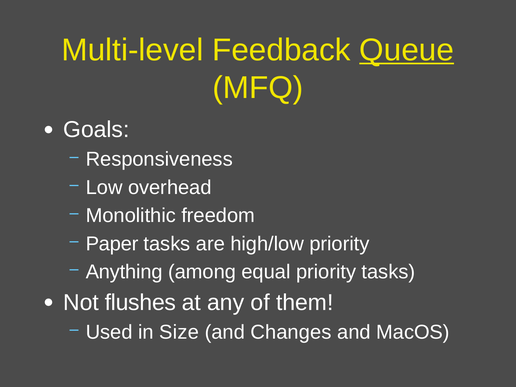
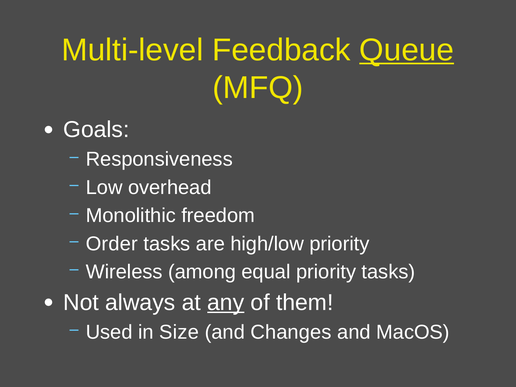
Paper: Paper -> Order (112, 244)
Anything: Anything -> Wireless (124, 272)
flushes: flushes -> always (140, 302)
any underline: none -> present (226, 302)
